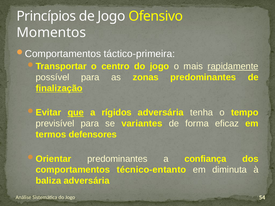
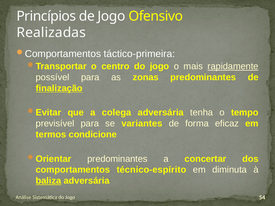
Momentos: Momentos -> Realizadas (51, 33)
que underline: present -> none (76, 113)
rígidos: rígidos -> colega (117, 113)
defensores: defensores -> condicione (93, 135)
confiança: confiança -> concertar (205, 159)
técnico-entanto: técnico-entanto -> técnico-espírito (151, 170)
baliza underline: none -> present (48, 181)
